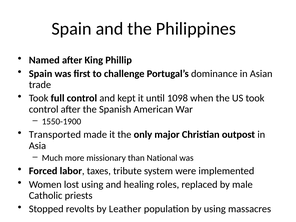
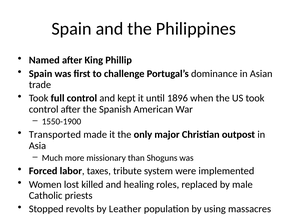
1098: 1098 -> 1896 (178, 98)
National: National -> Shoguns (162, 158)
lost using: using -> killed (92, 184)
